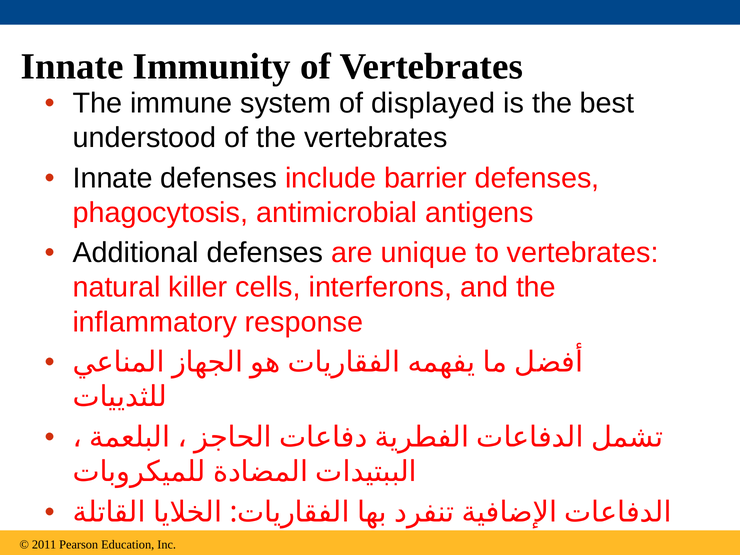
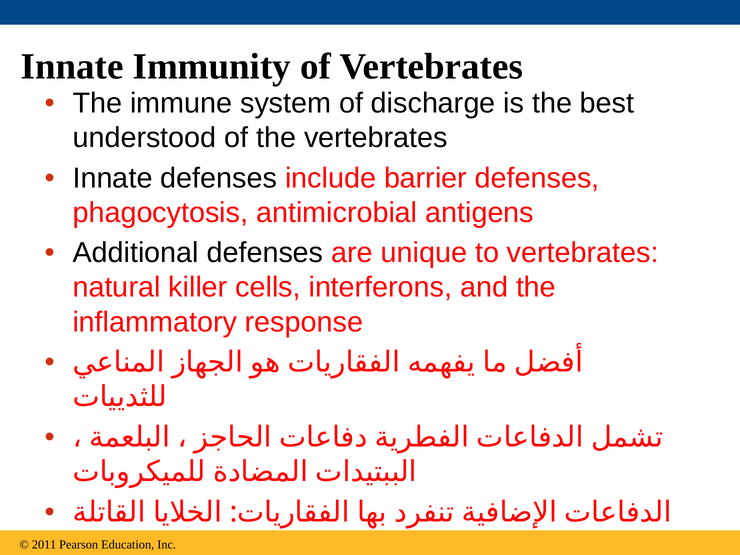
displayed: displayed -> discharge (433, 103)
